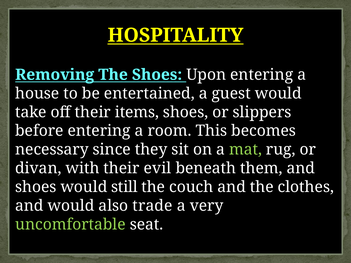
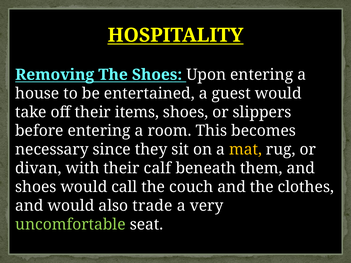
mat colour: light green -> yellow (245, 150)
evil: evil -> calf (157, 168)
still: still -> call (124, 187)
